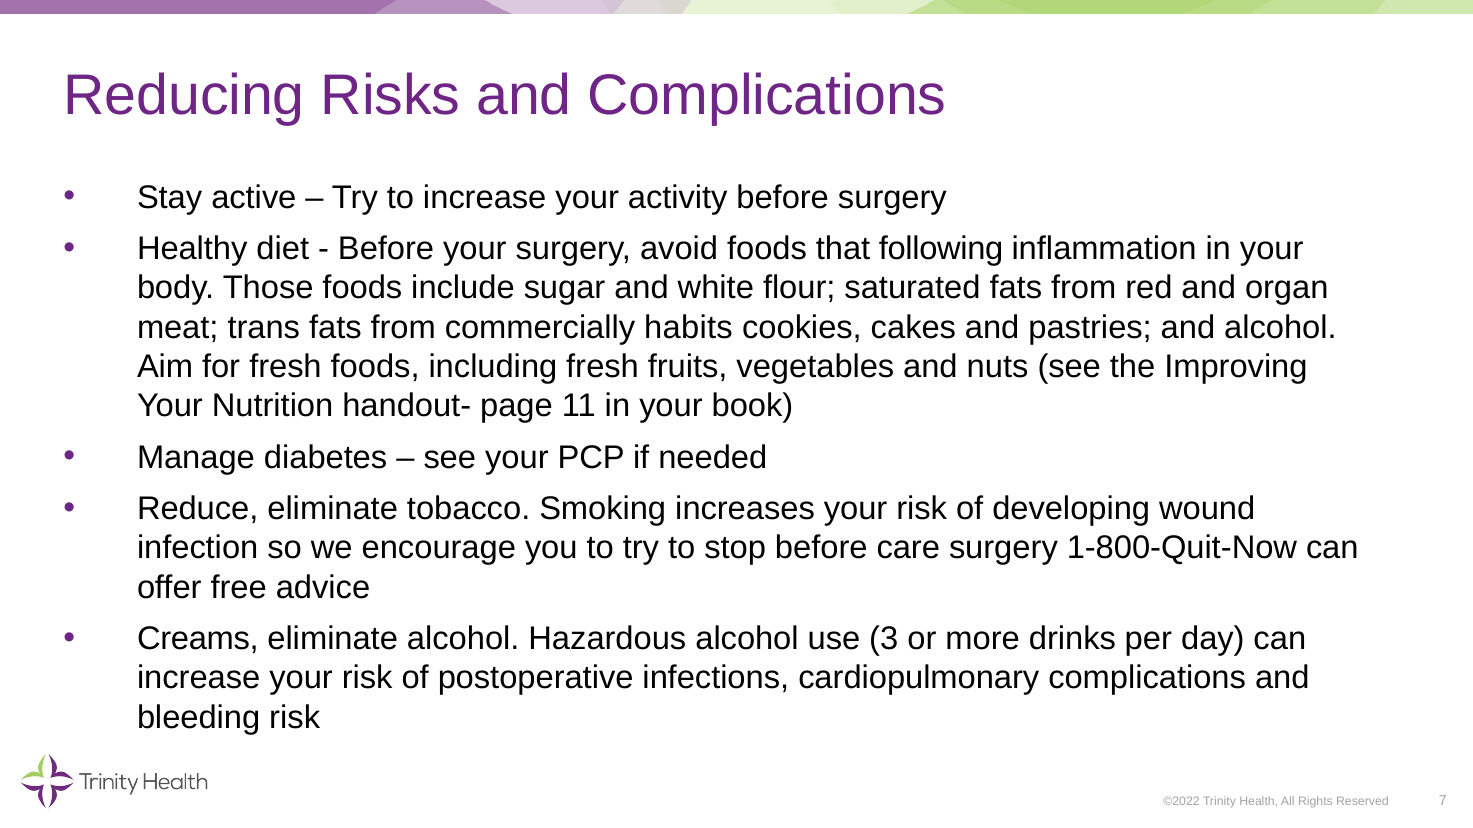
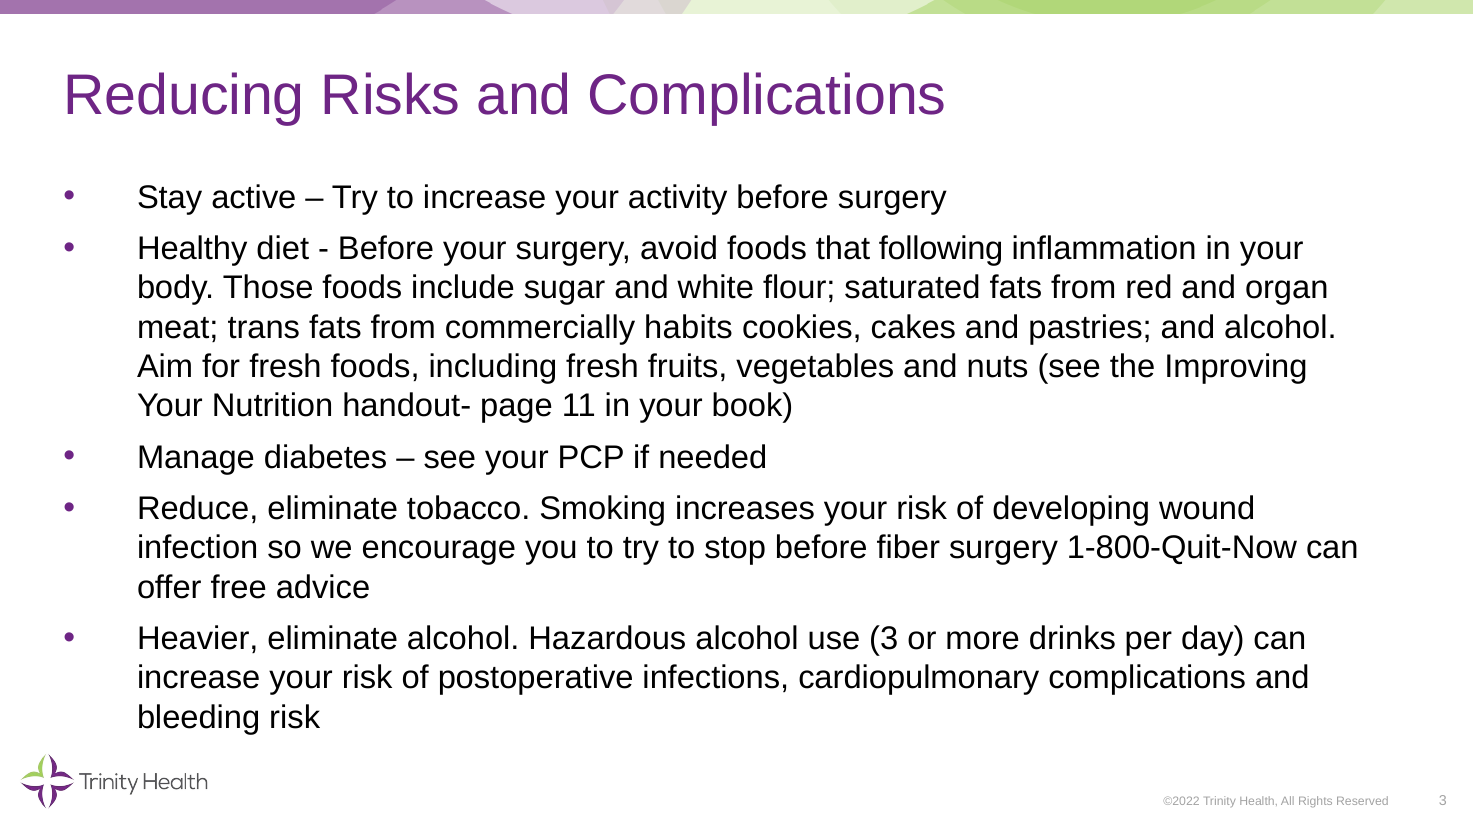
care: care -> fiber (908, 549)
Creams: Creams -> Heavier (198, 639)
Reserved 7: 7 -> 3 (1443, 801)
